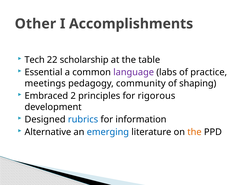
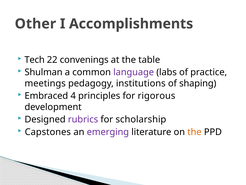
scholarship: scholarship -> convenings (84, 60)
Essential: Essential -> Shulman (44, 72)
community: community -> institutions (141, 83)
2: 2 -> 4 (73, 96)
rubrics colour: blue -> purple (83, 119)
information: information -> scholarship (141, 119)
Alternative: Alternative -> Capstones (48, 132)
emerging colour: blue -> purple (108, 132)
